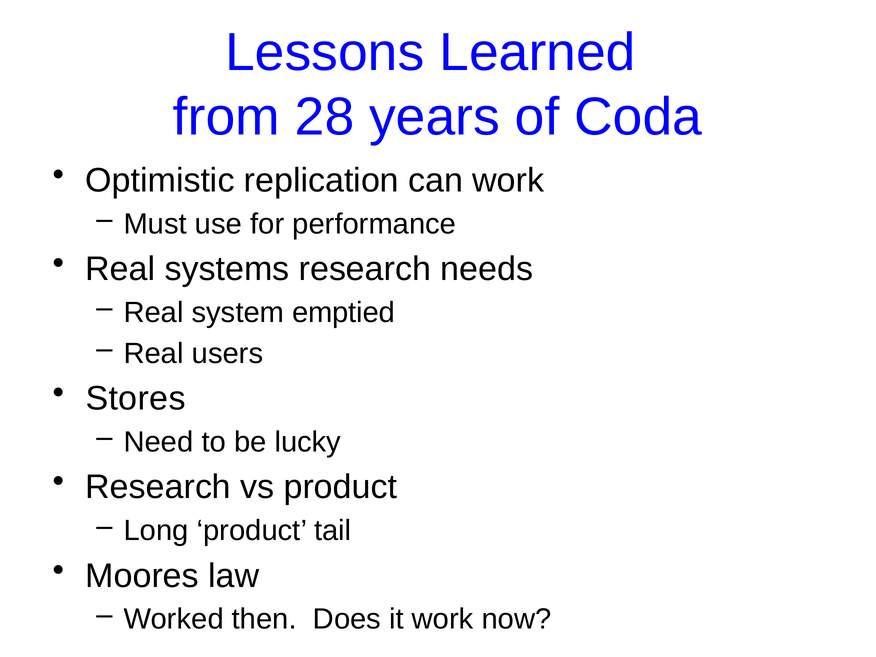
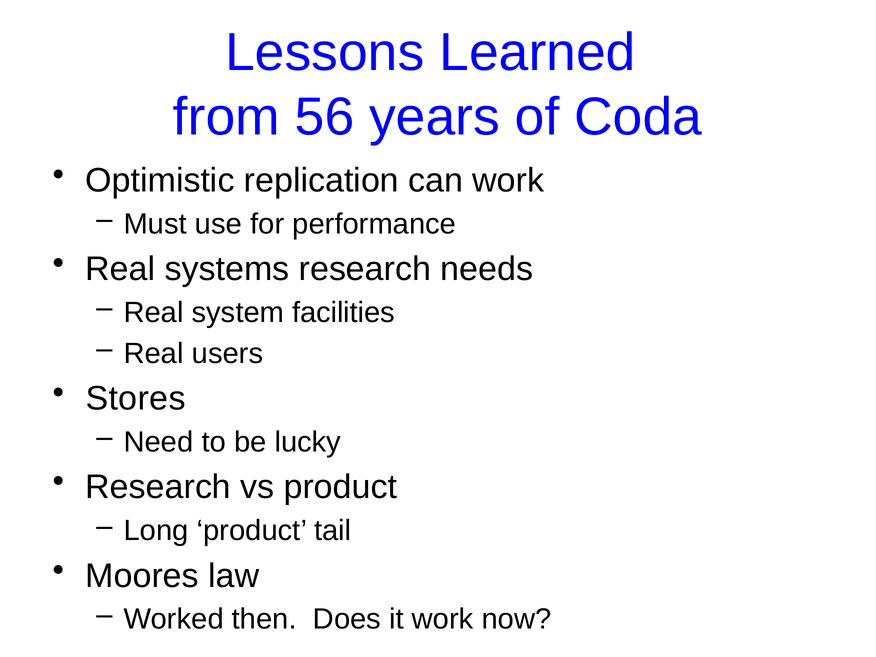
28: 28 -> 56 (325, 117)
emptied: emptied -> facilities (344, 313)
